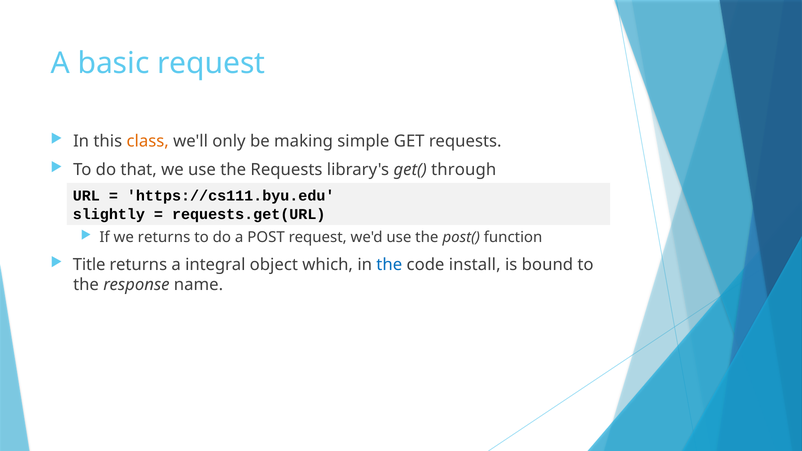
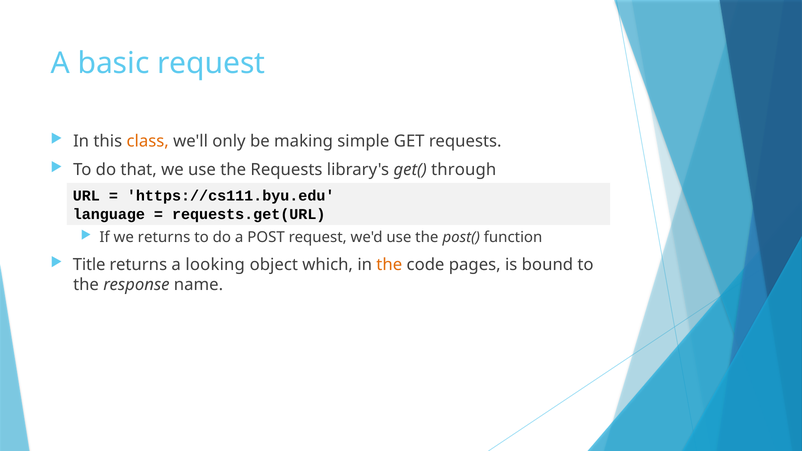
slightly: slightly -> language (109, 214)
integral: integral -> looking (215, 265)
the colour: blue -> orange (389, 265)
install: install -> pages (475, 265)
